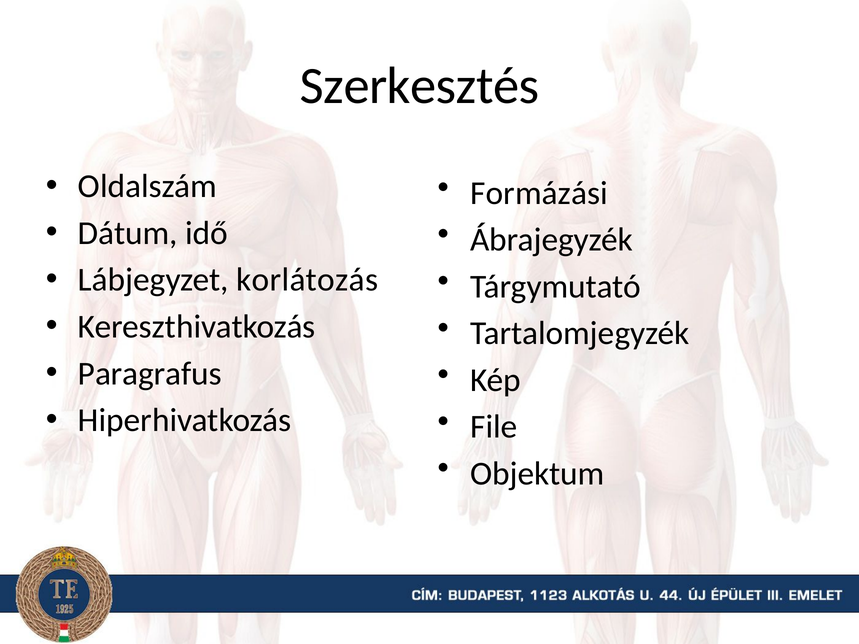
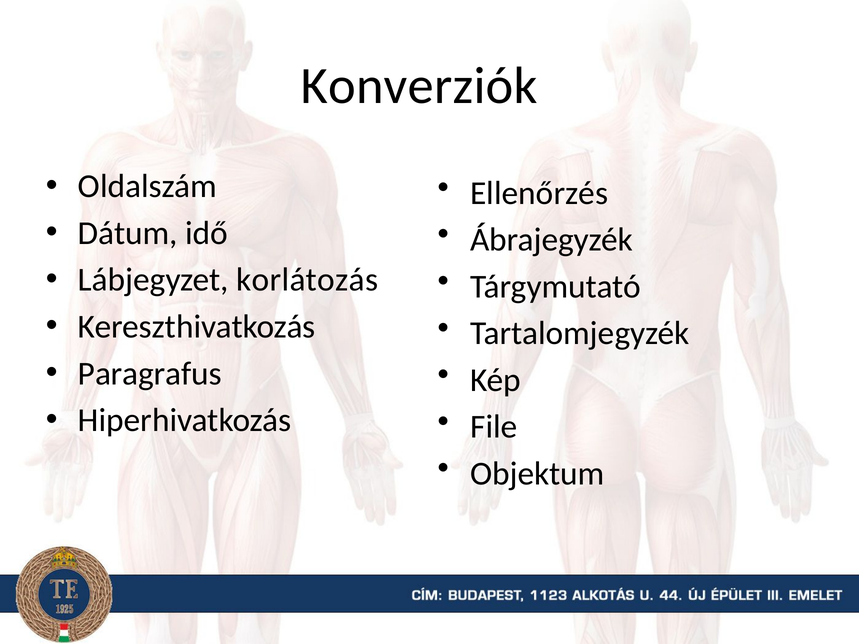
Szerkesztés: Szerkesztés -> Konverziók (419, 86)
Formázási: Formázási -> Ellenőrzés (539, 193)
